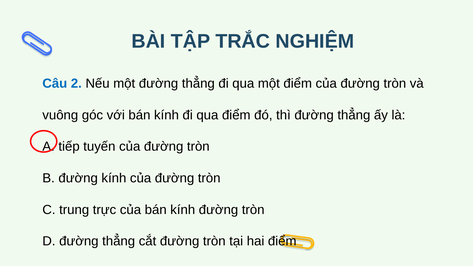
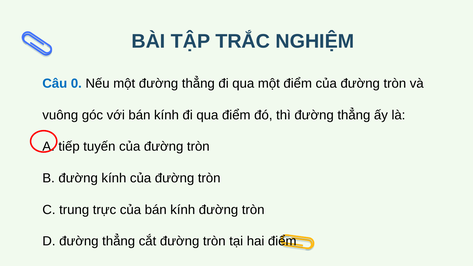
2: 2 -> 0 (76, 84)
